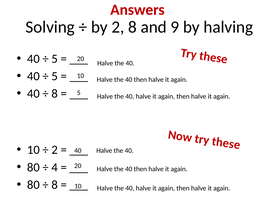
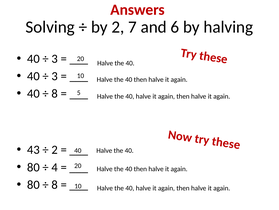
2 8: 8 -> 7 (133, 27)
9: 9 -> 6 (175, 27)
5: 5 -> 3 (55, 59)
5: 5 -> 3 (55, 76)
10: 10 -> 43 (33, 149)
